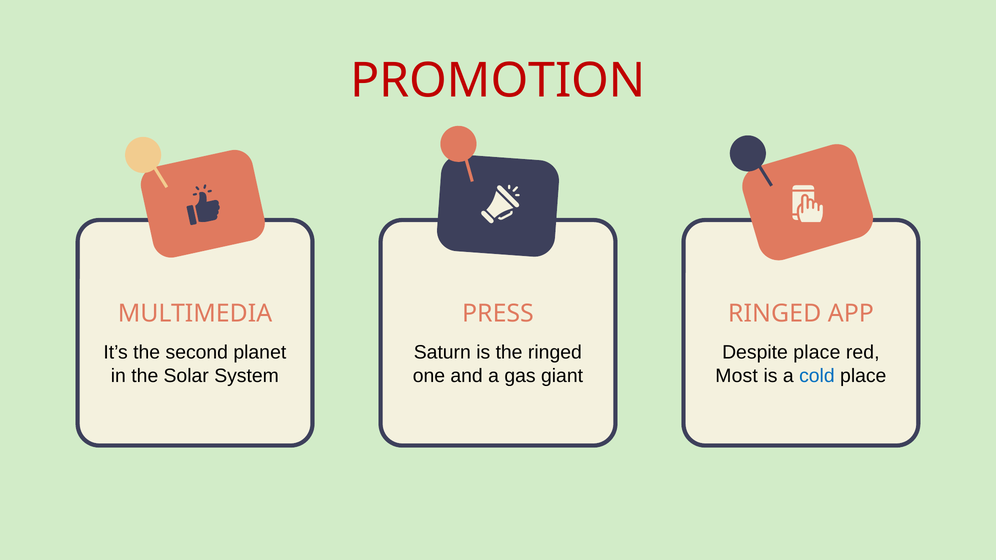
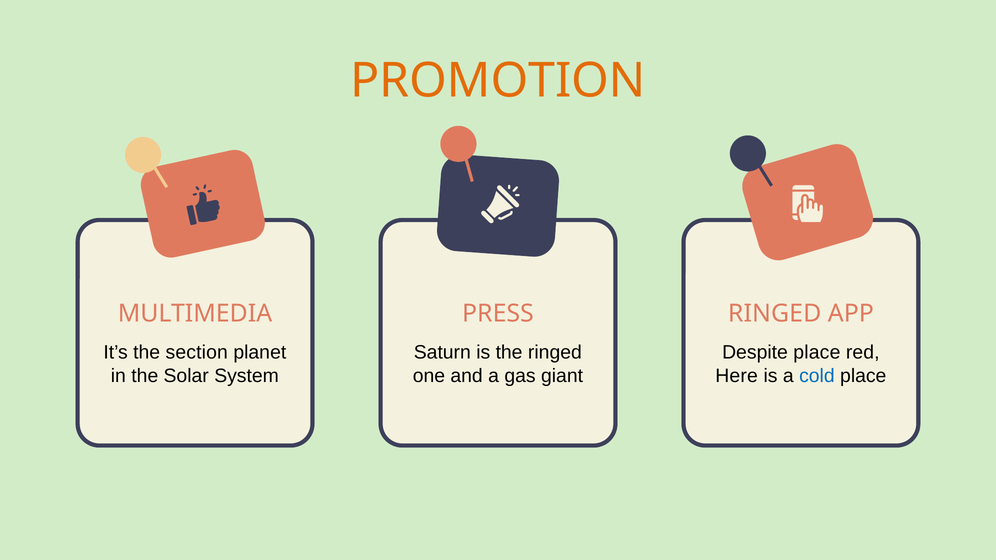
PROMOTION colour: red -> orange (498, 81)
second: second -> section (197, 353)
Most: Most -> Here (737, 376)
